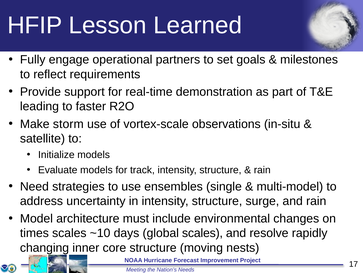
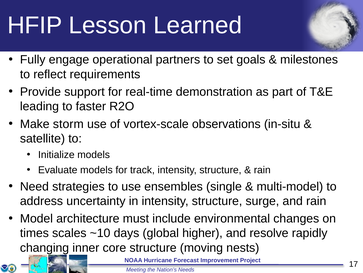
global scales: scales -> higher (202, 233)
